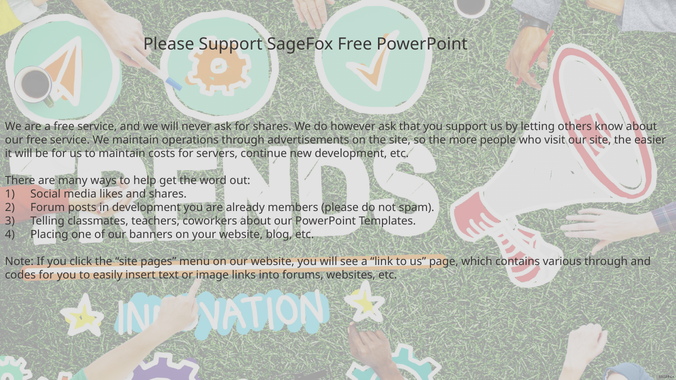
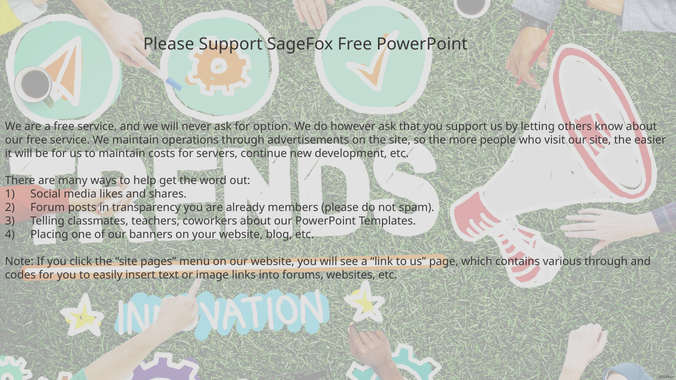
for shares: shares -> option (272, 127)
in development: development -> transparency (146, 208)
